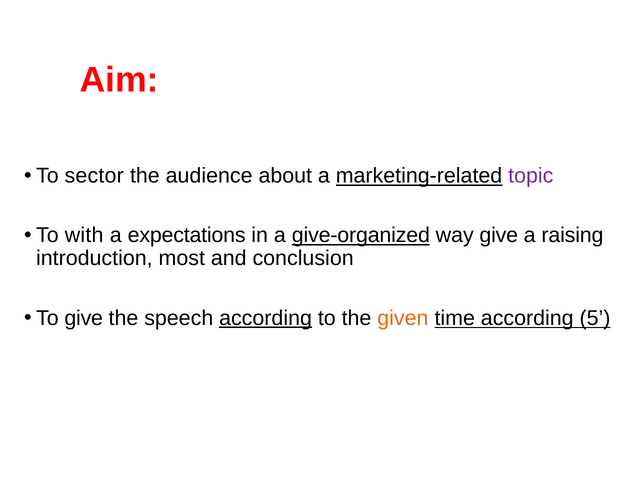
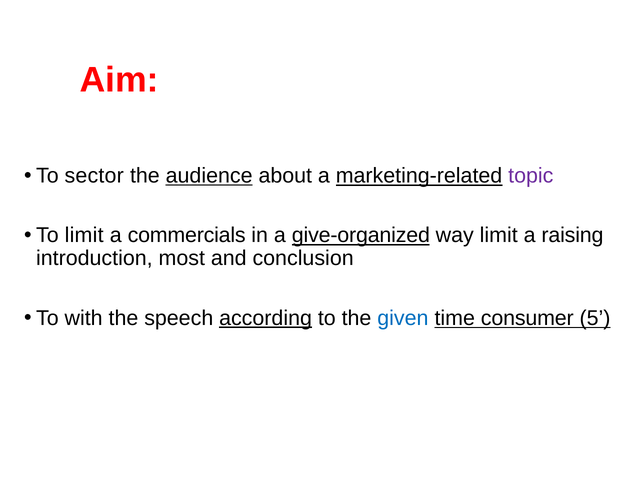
audience underline: none -> present (209, 176)
To with: with -> limit (84, 236)
expectations: expectations -> commercials (187, 236)
way give: give -> limit (499, 236)
To give: give -> with (84, 318)
given colour: orange -> blue (403, 318)
time according: according -> consumer (527, 318)
